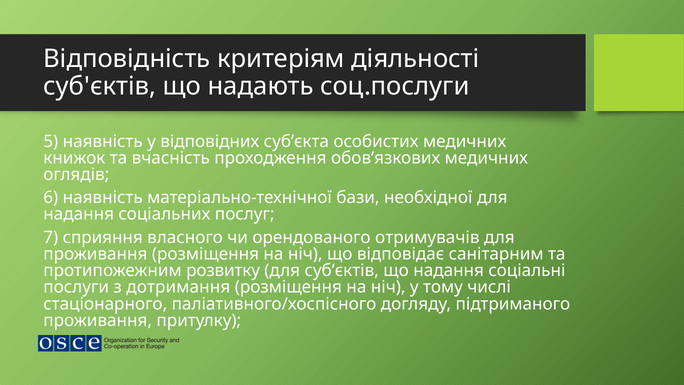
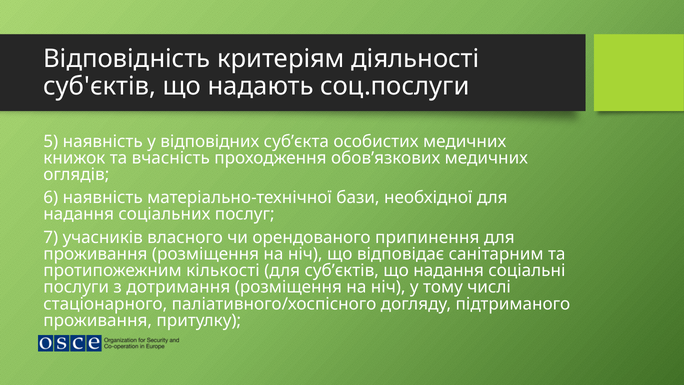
сприяння: сприяння -> учасників (103, 237)
отримувачів: отримувачів -> припинення (427, 237)
розвитку: розвитку -> кількості (223, 270)
